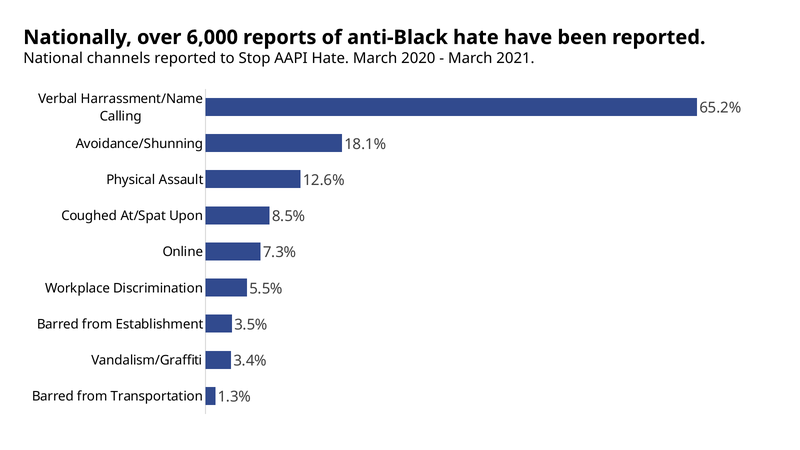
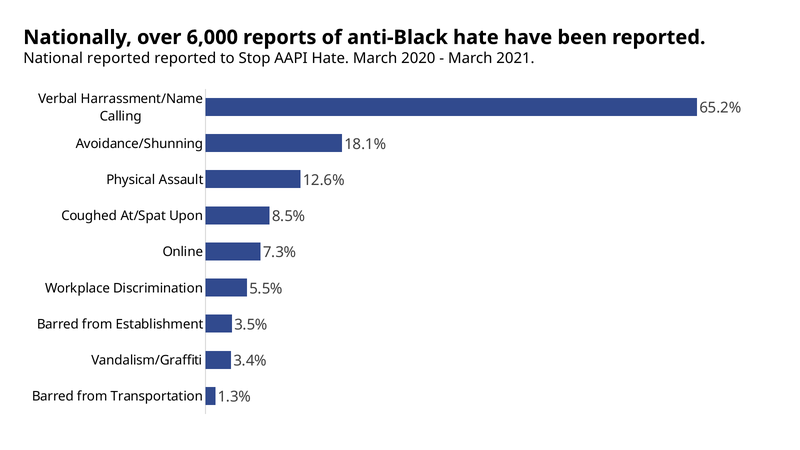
National channels: channels -> reported (119, 58)
